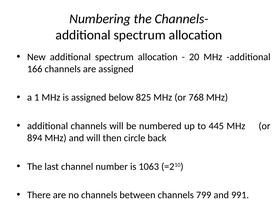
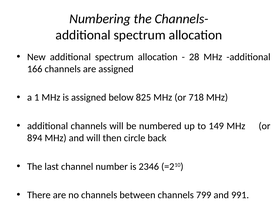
20: 20 -> 28 (194, 57)
768: 768 -> 718 (196, 97)
445: 445 -> 149 (216, 126)
1063: 1063 -> 2346 (149, 166)
